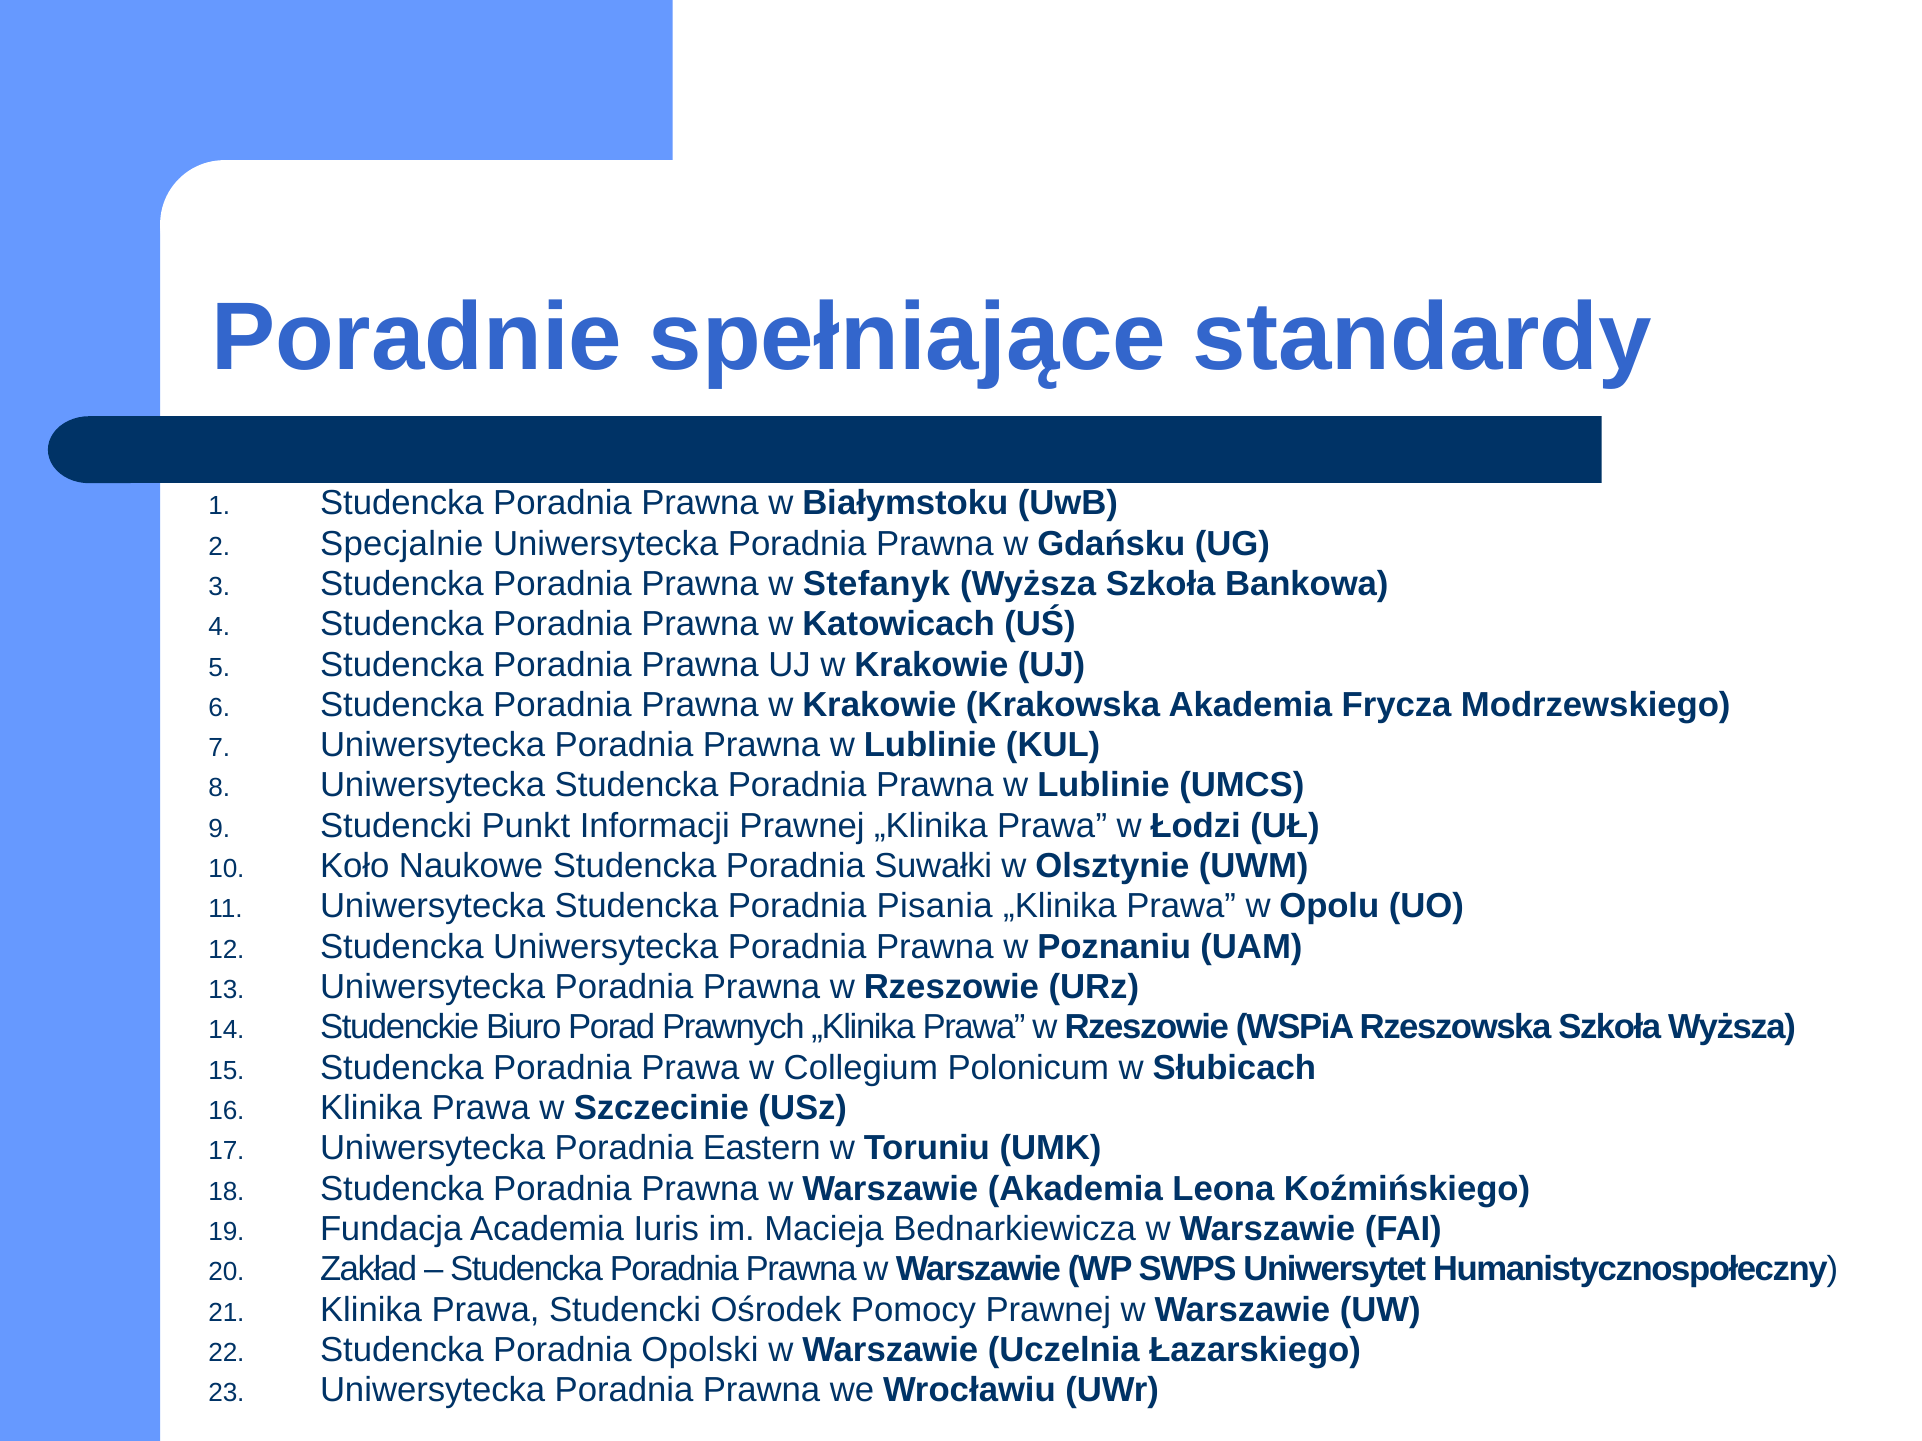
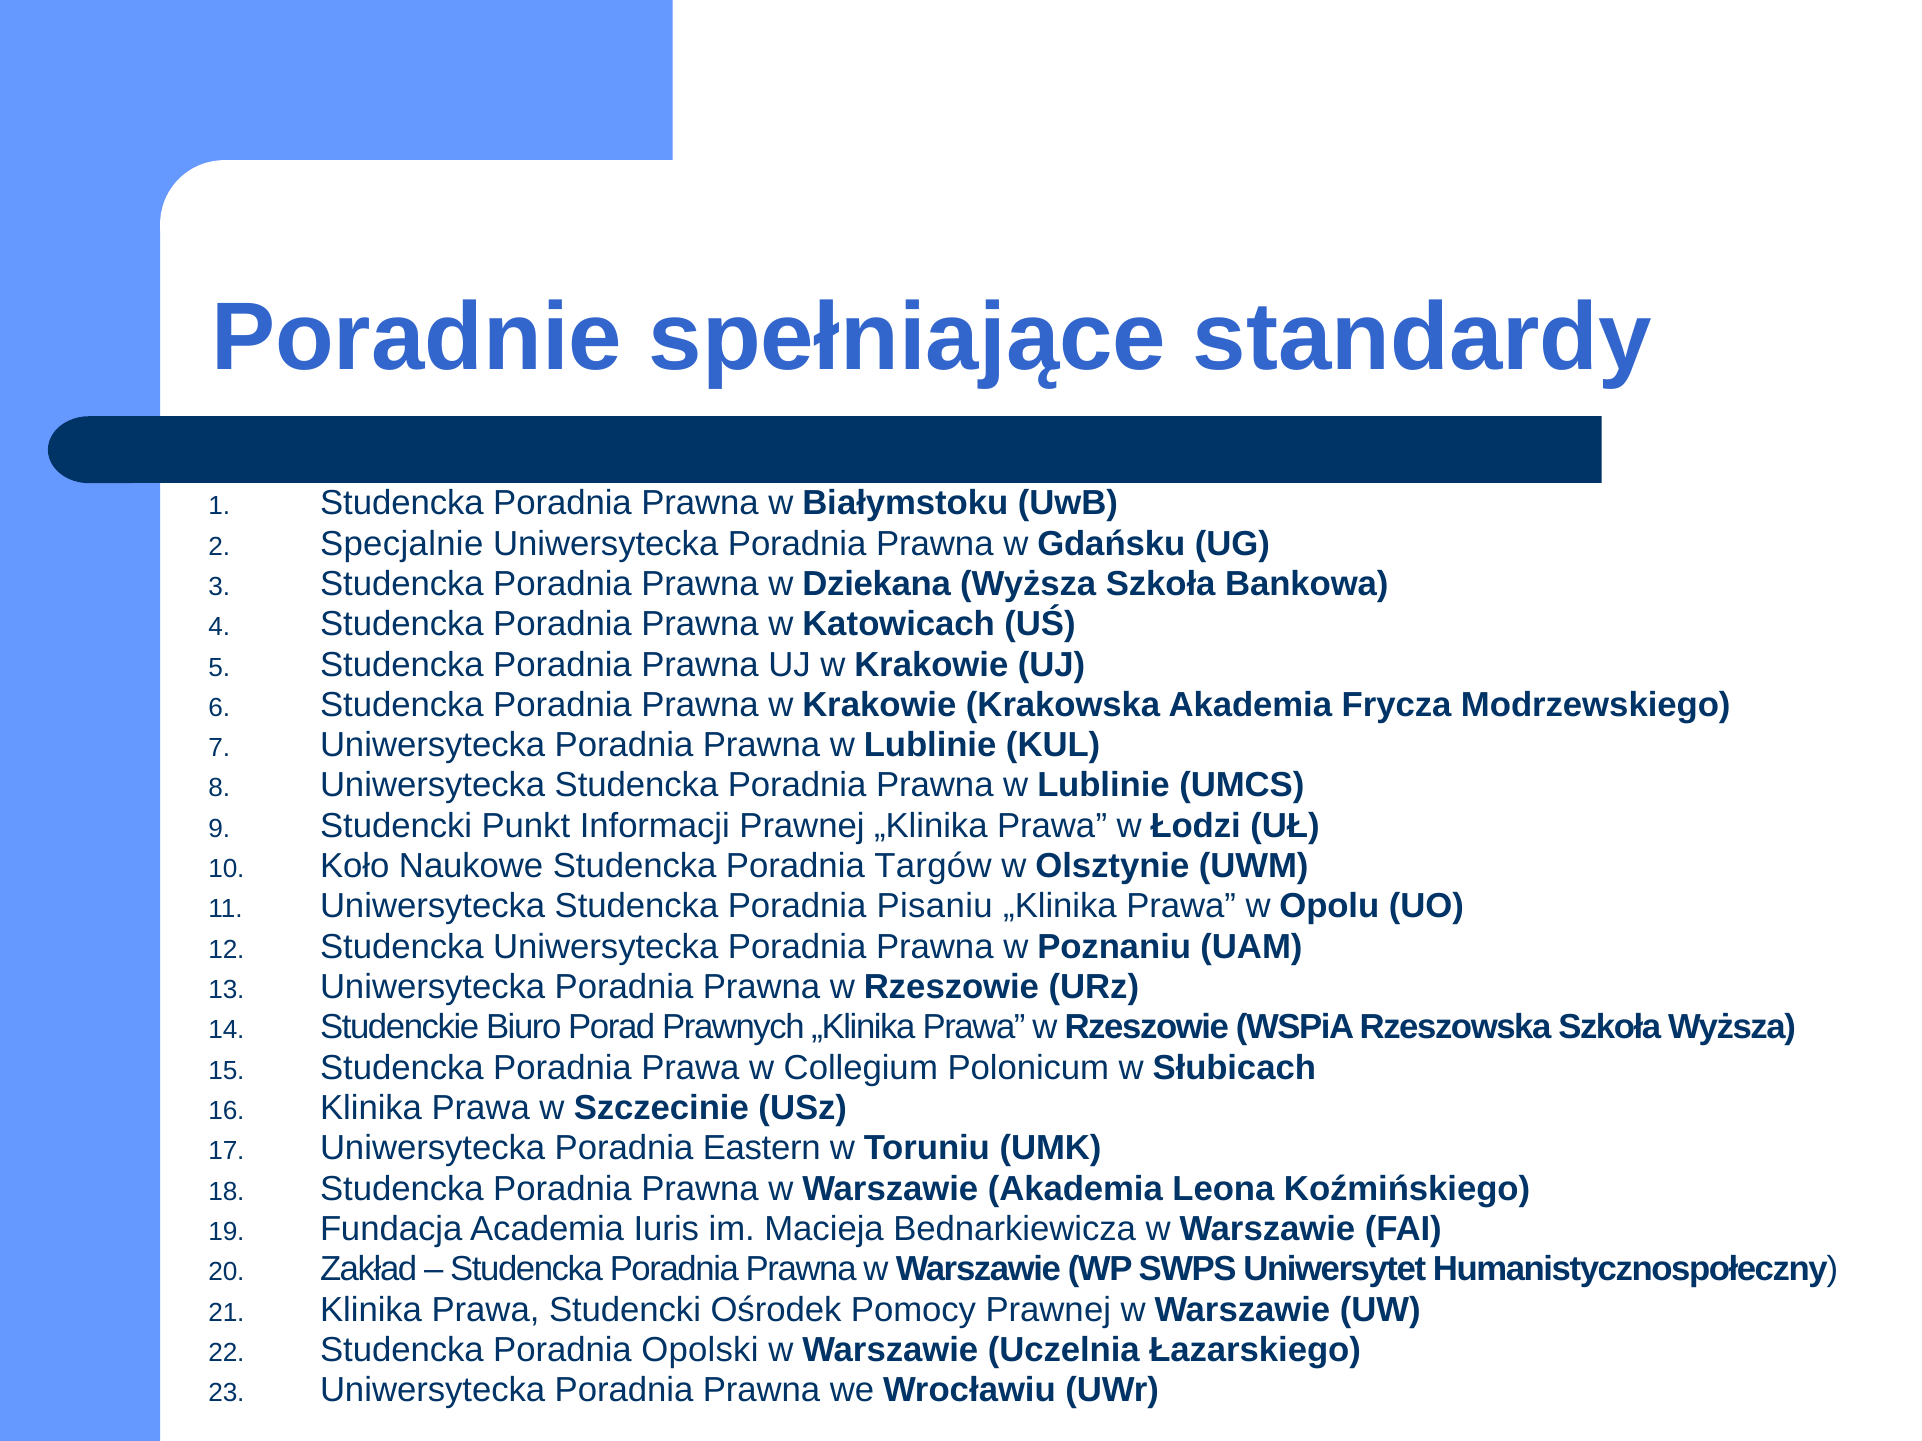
Stefanyk: Stefanyk -> Dziekana (877, 584)
Suwałki: Suwałki -> Targów (933, 866)
Pisania: Pisania -> Pisaniu (935, 907)
